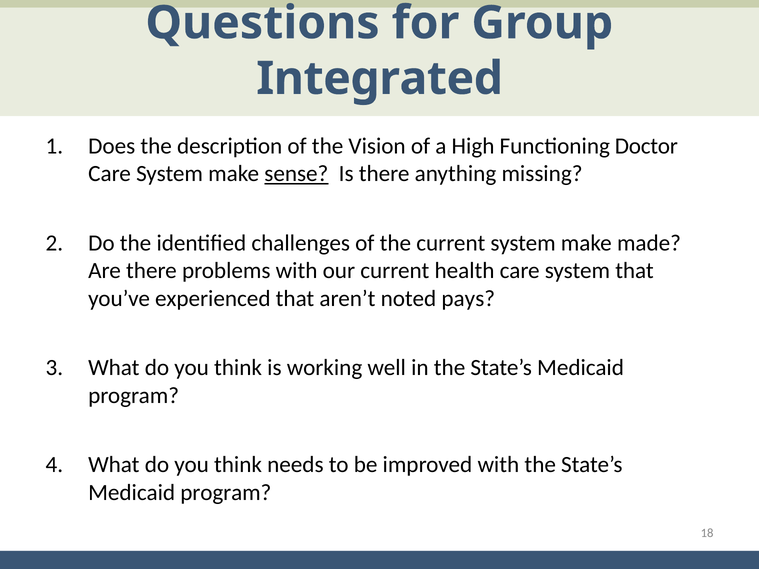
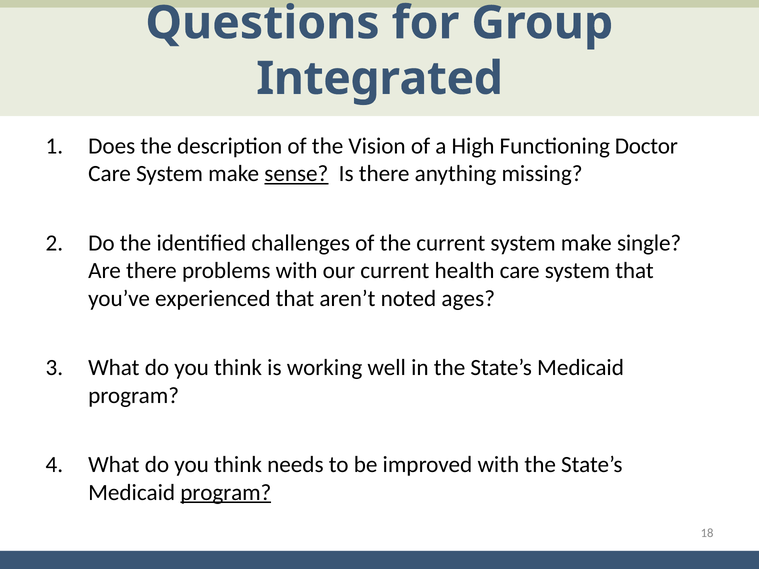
made: made -> single (649, 243)
pays: pays -> ages (468, 299)
program underline: none -> present (226, 493)
